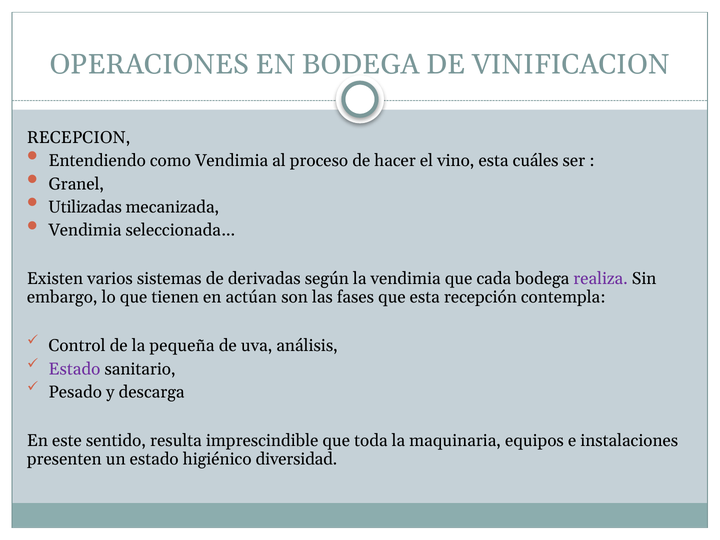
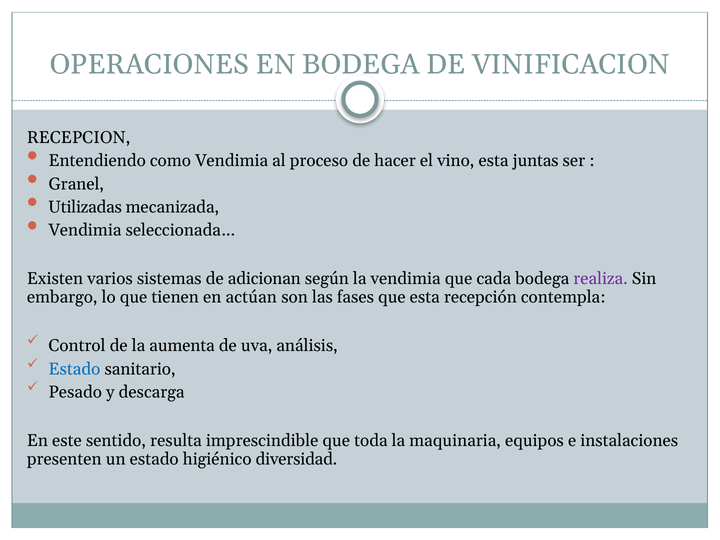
cuáles: cuáles -> juntas (536, 161)
derivadas: derivadas -> adicionan (264, 279)
pequeña: pequeña -> aumenta (182, 346)
Estado colour: purple -> blue (74, 369)
